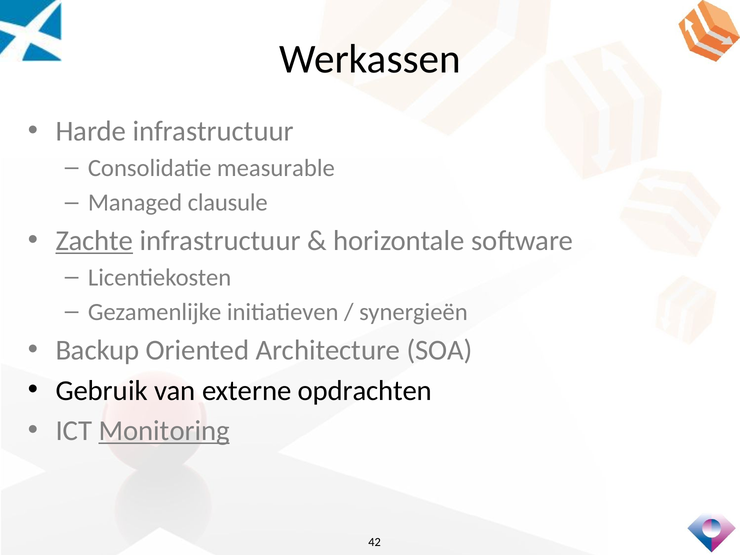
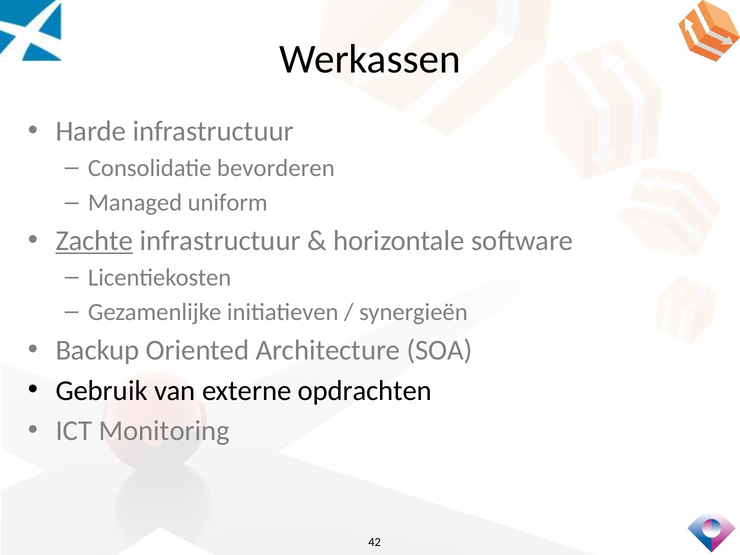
measurable: measurable -> bevorderen (276, 168)
clausule: clausule -> uniform (228, 203)
Monitoring underline: present -> none (164, 431)
